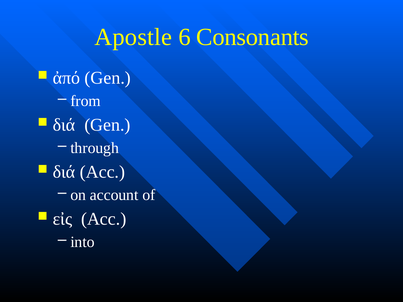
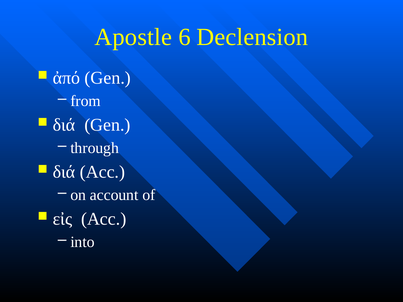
Consonants: Consonants -> Declension (252, 37)
